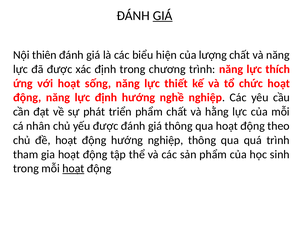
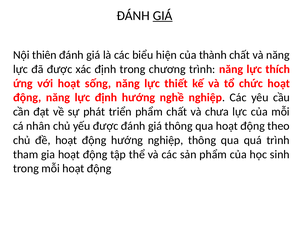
lượng: lượng -> thành (213, 55)
hằng: hằng -> chưa (217, 111)
hoạt underline: present -> none (73, 168)
